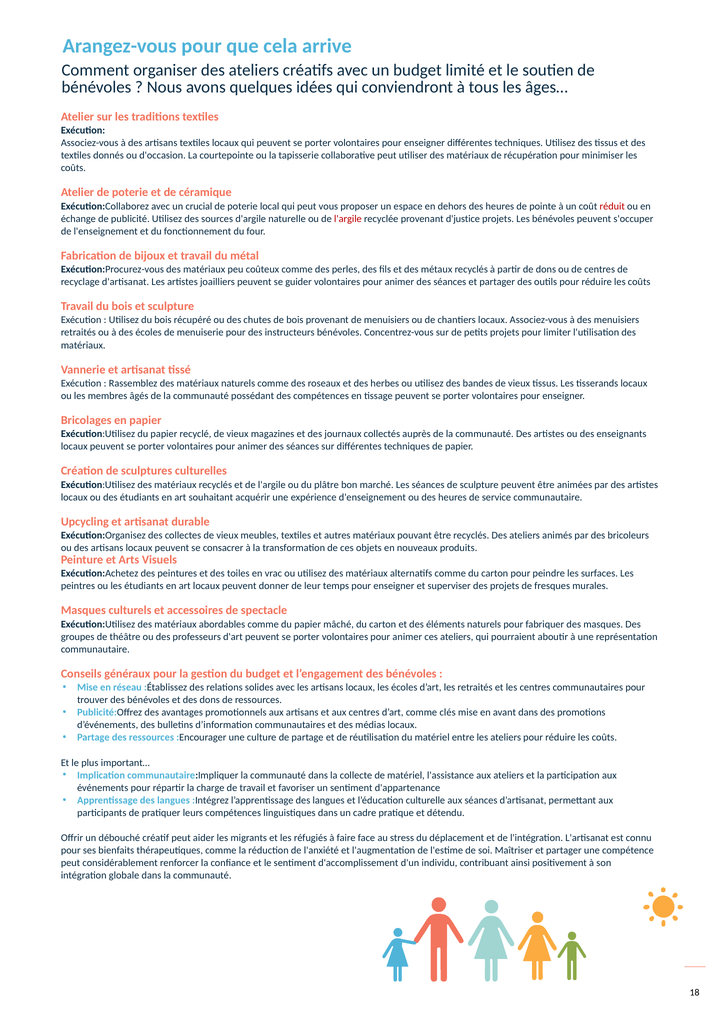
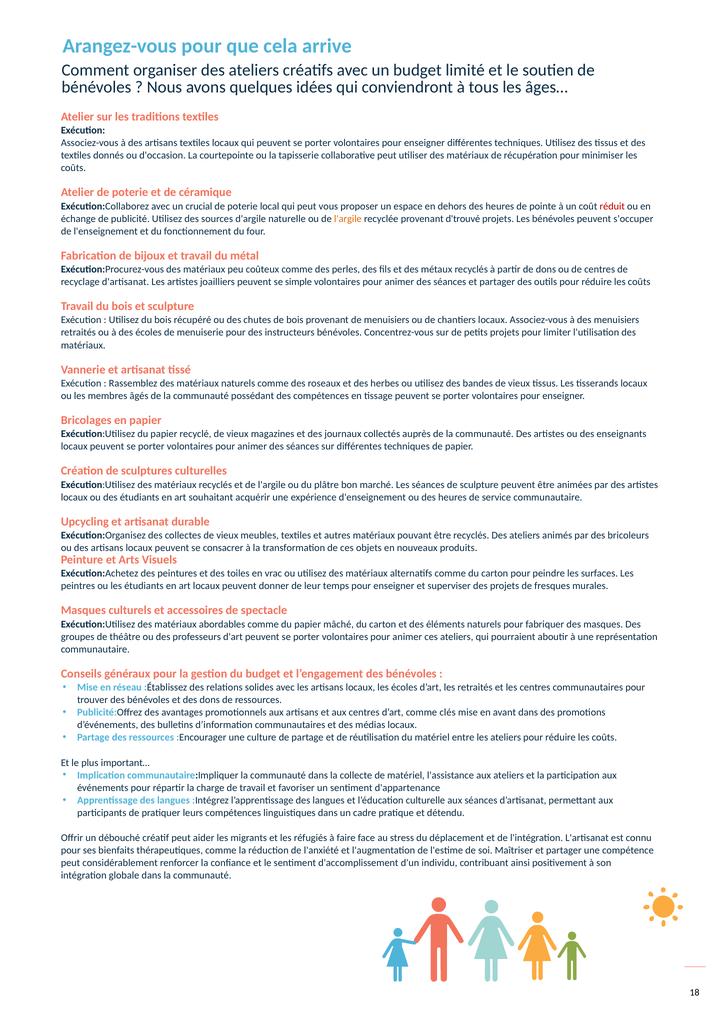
l'argile colour: red -> orange (348, 219)
d'justice: d'justice -> d'trouvé (463, 219)
guider: guider -> simple (299, 282)
